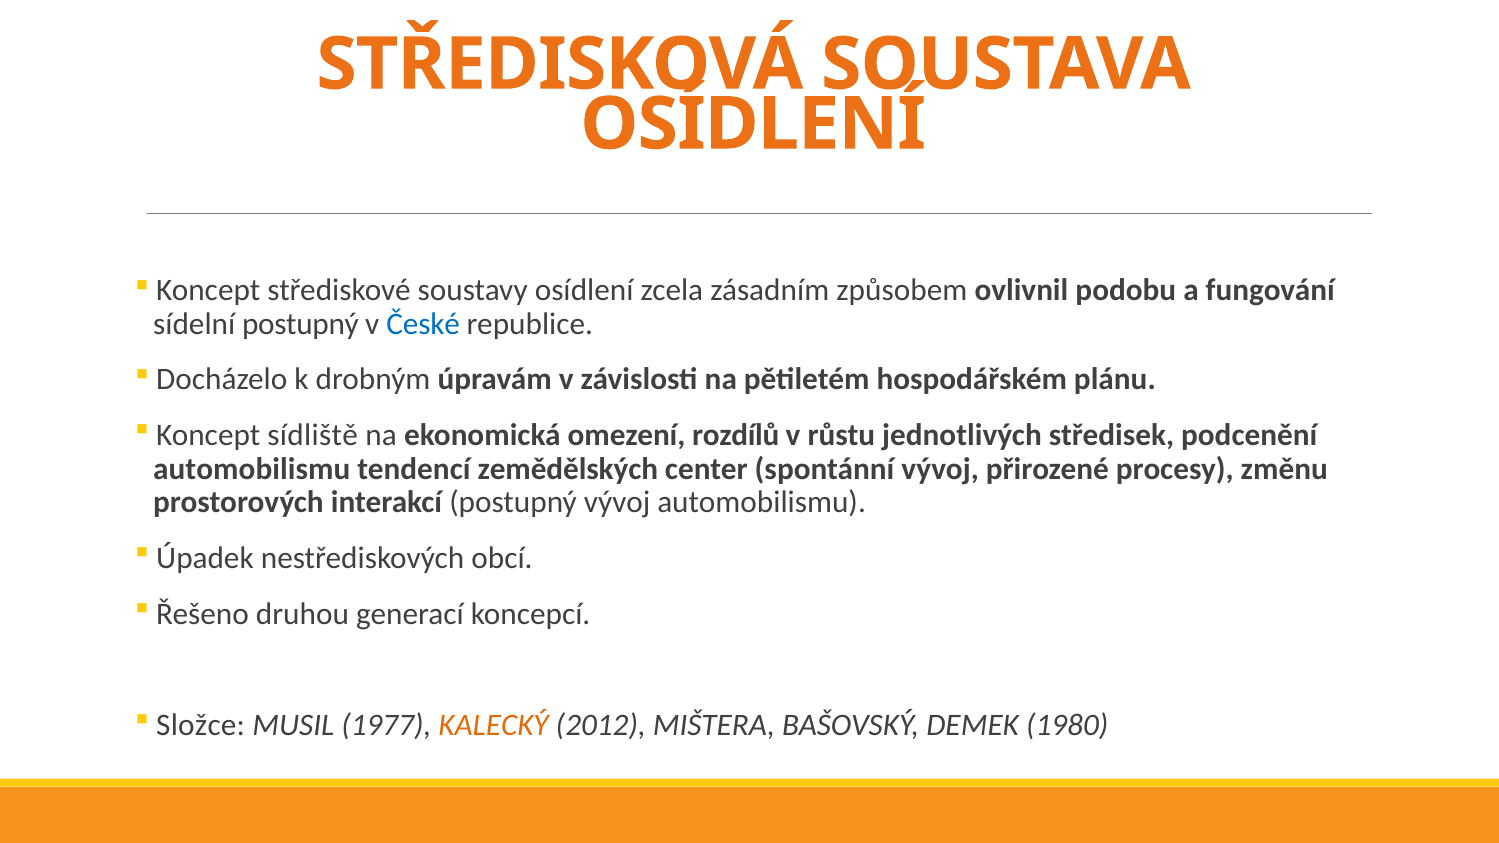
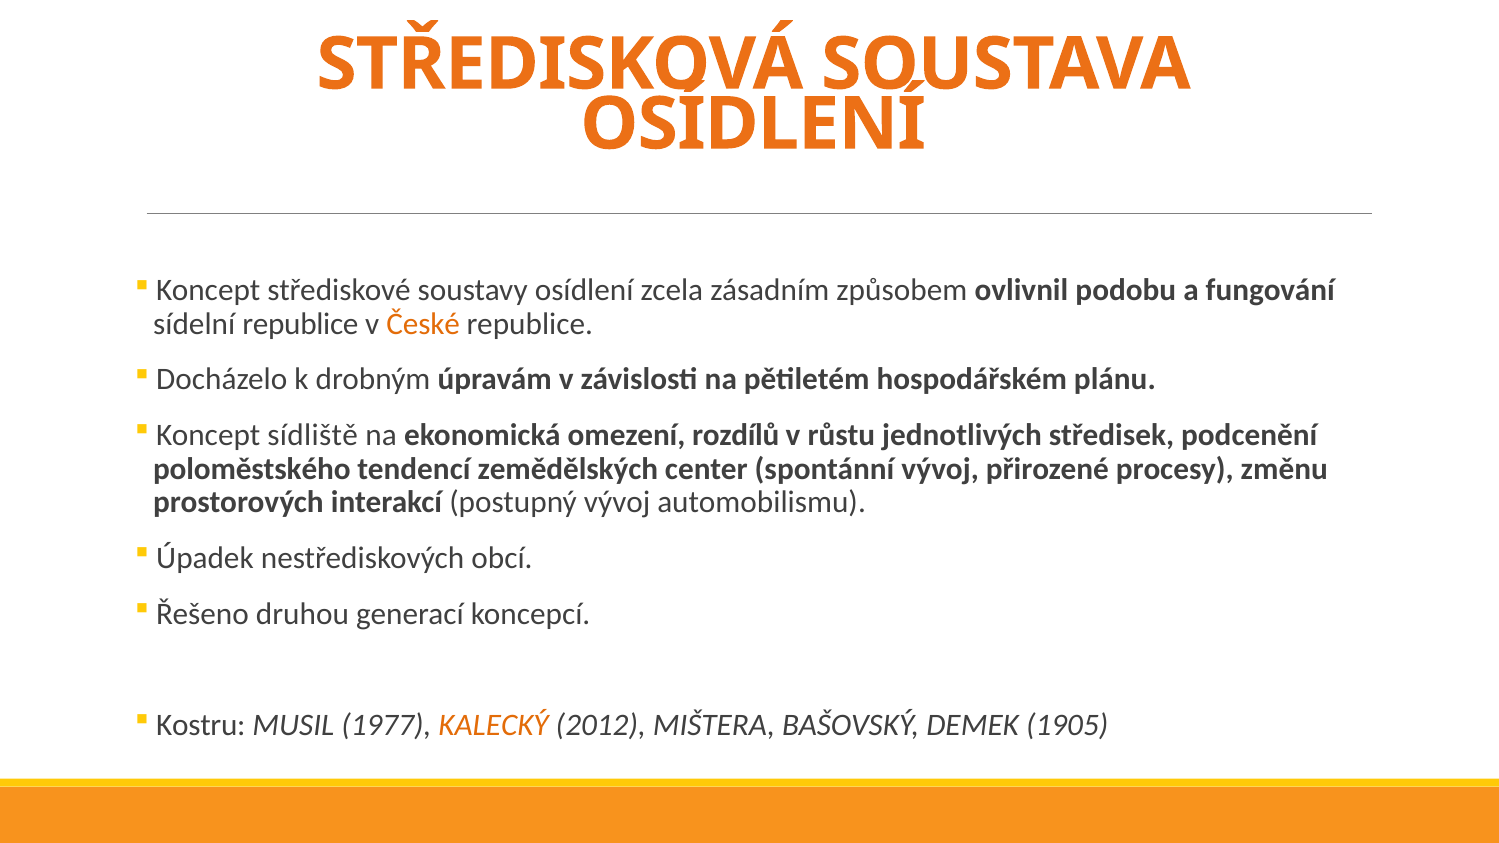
sídelní postupný: postupný -> republice (300, 324)
České colour: blue -> orange (423, 324)
automobilismu: automobilismu -> poloměstského (252, 469)
Složce: Složce -> Kostru (201, 725)
1980: 1980 -> 1905 (1067, 725)
